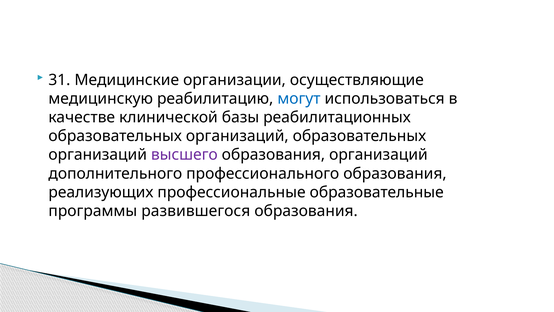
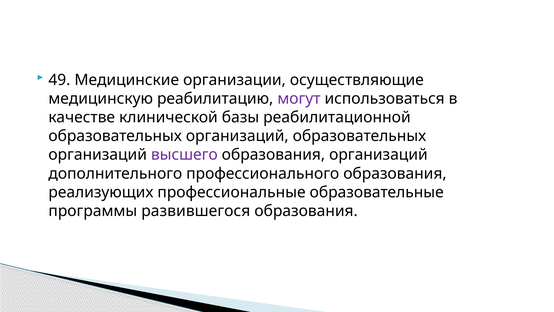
31: 31 -> 49 (59, 80)
могут colour: blue -> purple (299, 99)
реабилитационных: реабилитационных -> реабилитационной (337, 117)
